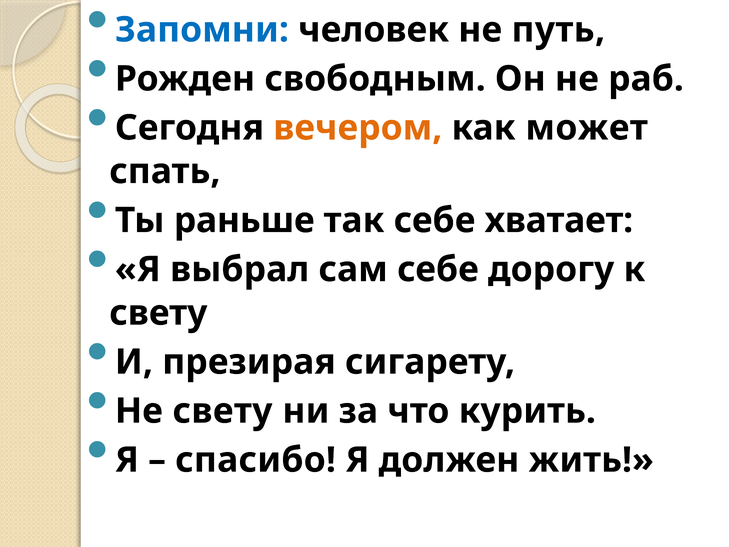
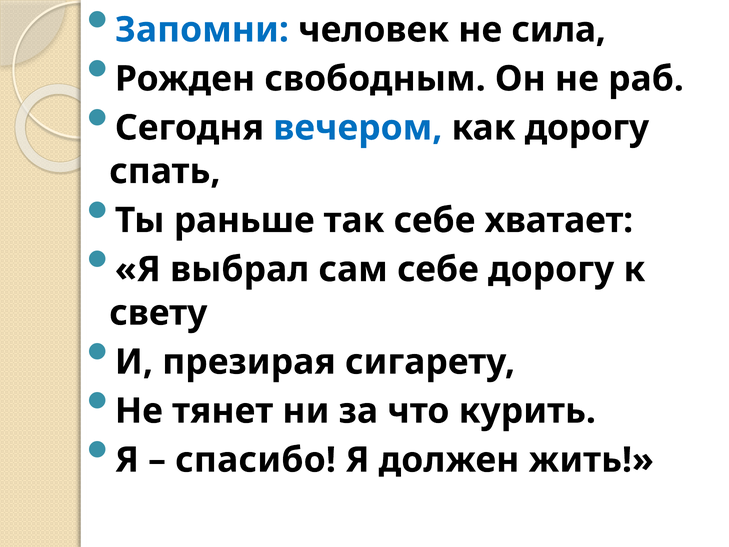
путь: путь -> сила (559, 30)
вечером colour: orange -> blue (358, 128)
как может: может -> дорогу (587, 128)
Не свету: свету -> тянет (223, 411)
